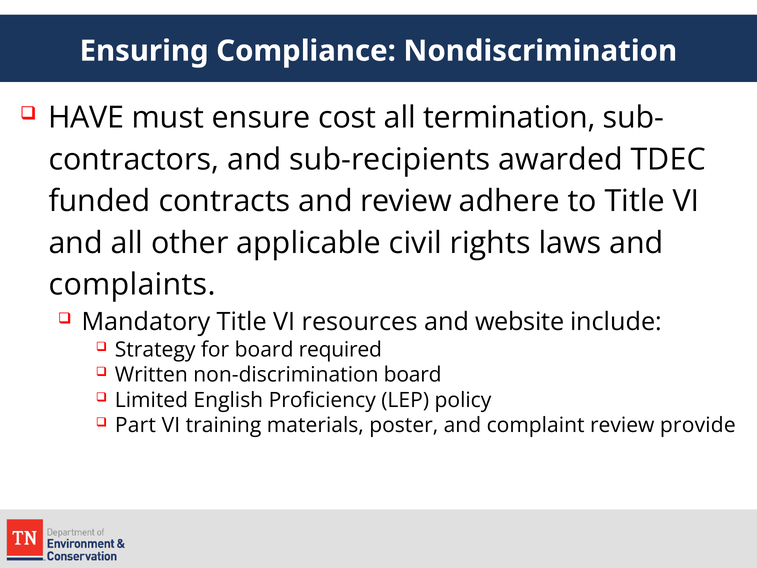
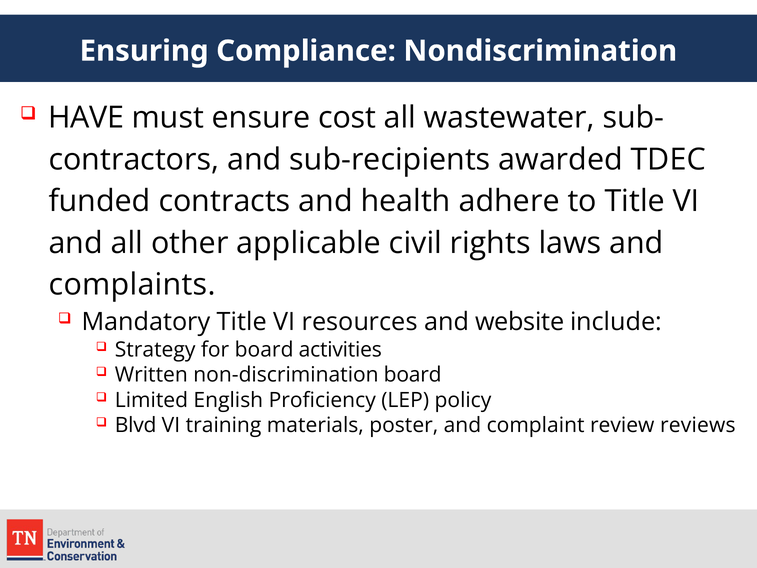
termination: termination -> wastewater (509, 118)
and review: review -> health (406, 201)
required: required -> activities (340, 350)
Part: Part -> Blvd (136, 425)
provide: provide -> reviews (698, 425)
